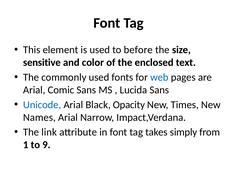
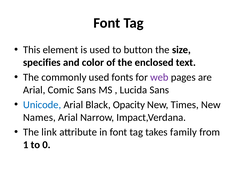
before: before -> button (138, 50)
sensitive: sensitive -> specifies (42, 62)
web colour: blue -> purple (159, 77)
simply: simply -> family (183, 132)
9: 9 -> 0 (46, 145)
